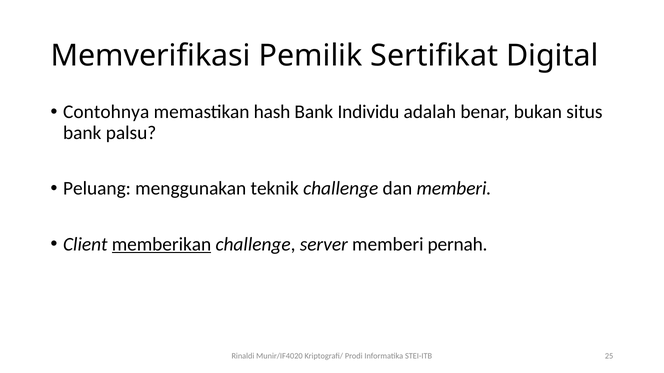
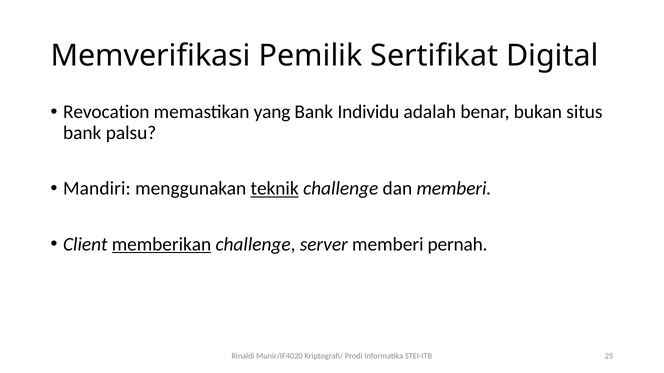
Contohnya: Contohnya -> Revocation (106, 112)
hash: hash -> yang (272, 112)
Peluang: Peluang -> Mandiri (97, 189)
teknik underline: none -> present (275, 189)
